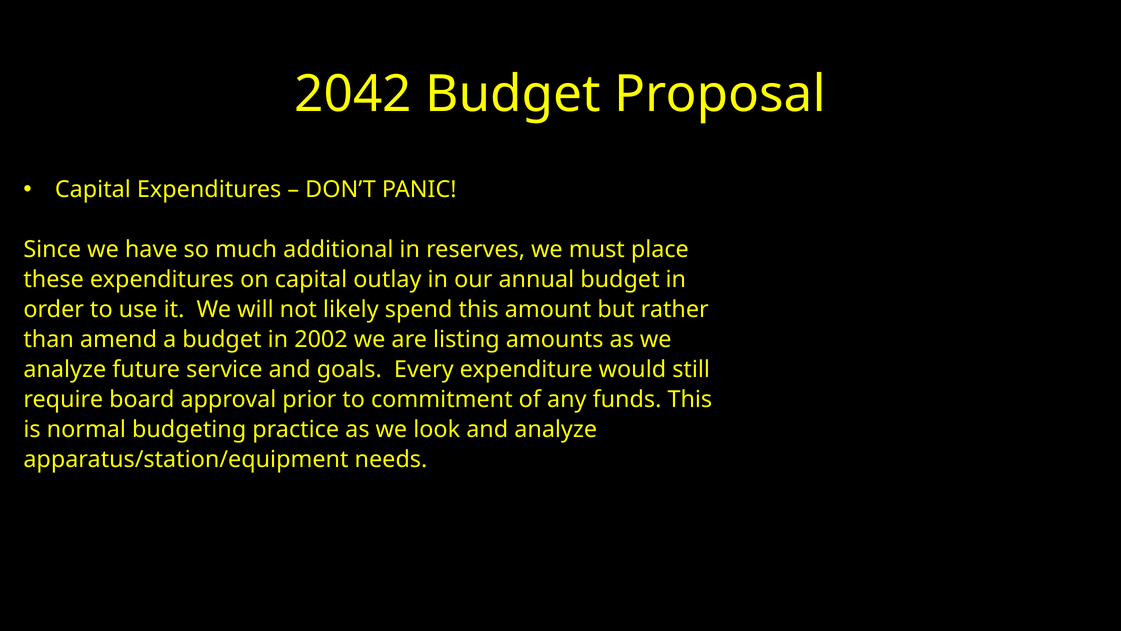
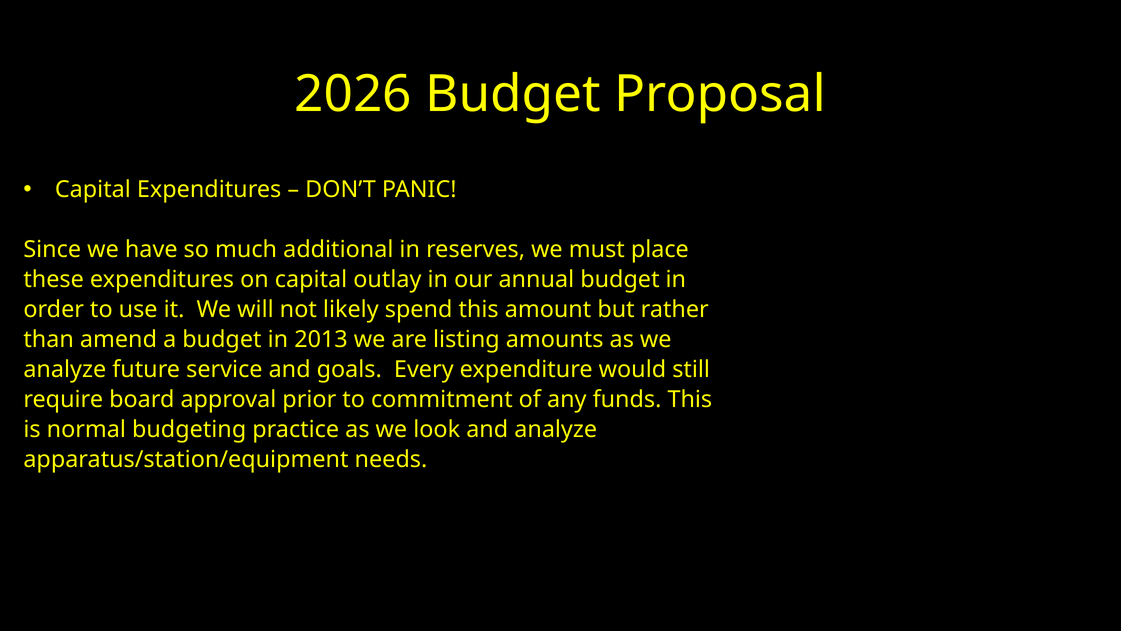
2042: 2042 -> 2026 (353, 94)
2002: 2002 -> 2013 (321, 339)
